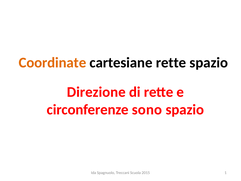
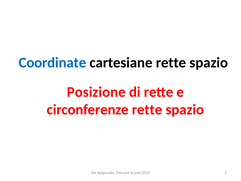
Coordinate colour: orange -> blue (52, 63)
Direzione: Direzione -> Posizione (96, 92)
circonferenze sono: sono -> rette (147, 110)
